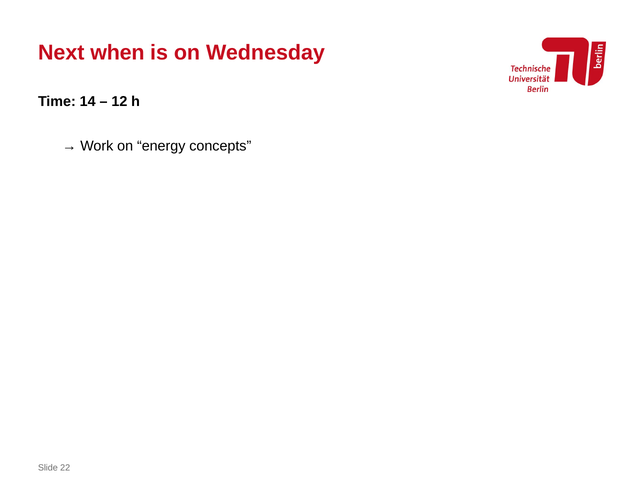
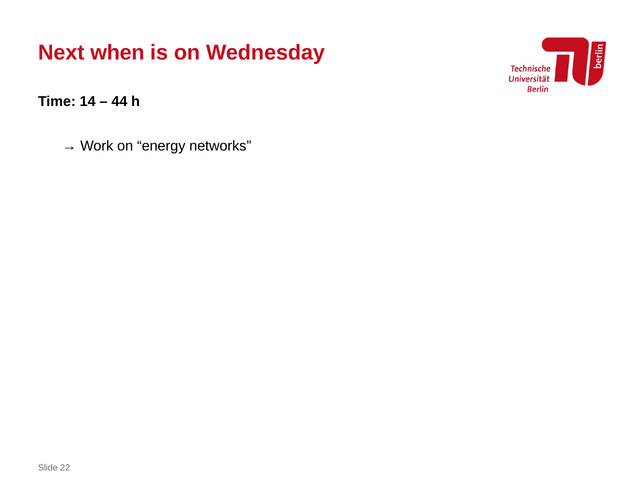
12: 12 -> 44 (119, 101)
concepts: concepts -> networks (220, 146)
